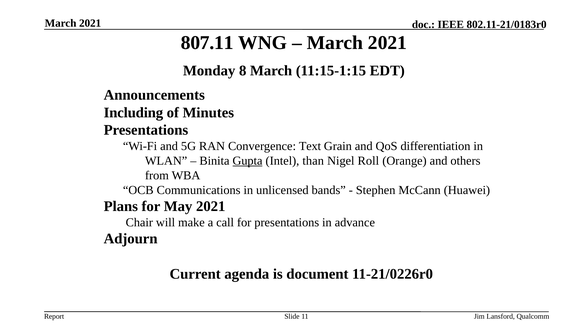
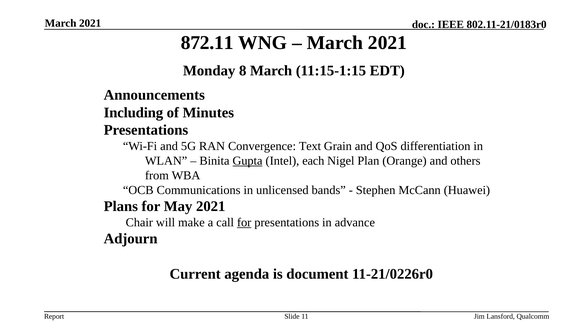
807.11: 807.11 -> 872.11 (207, 43)
than: than -> each (313, 161)
Roll: Roll -> Plan (368, 161)
for underline: none -> present (244, 223)
